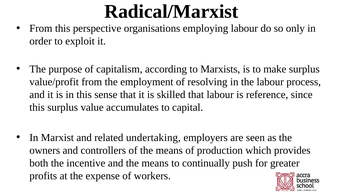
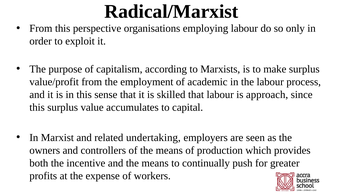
resolving: resolving -> academic (207, 82)
reference: reference -> approach (267, 94)
